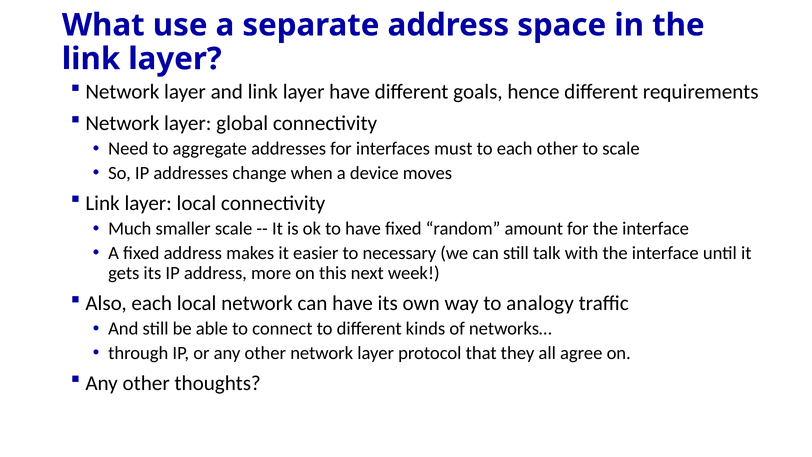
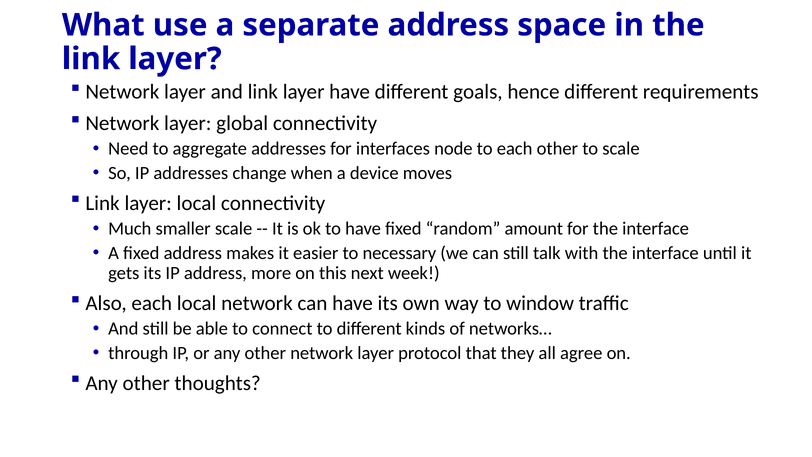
must: must -> node (453, 149)
analogy: analogy -> window (540, 303)
